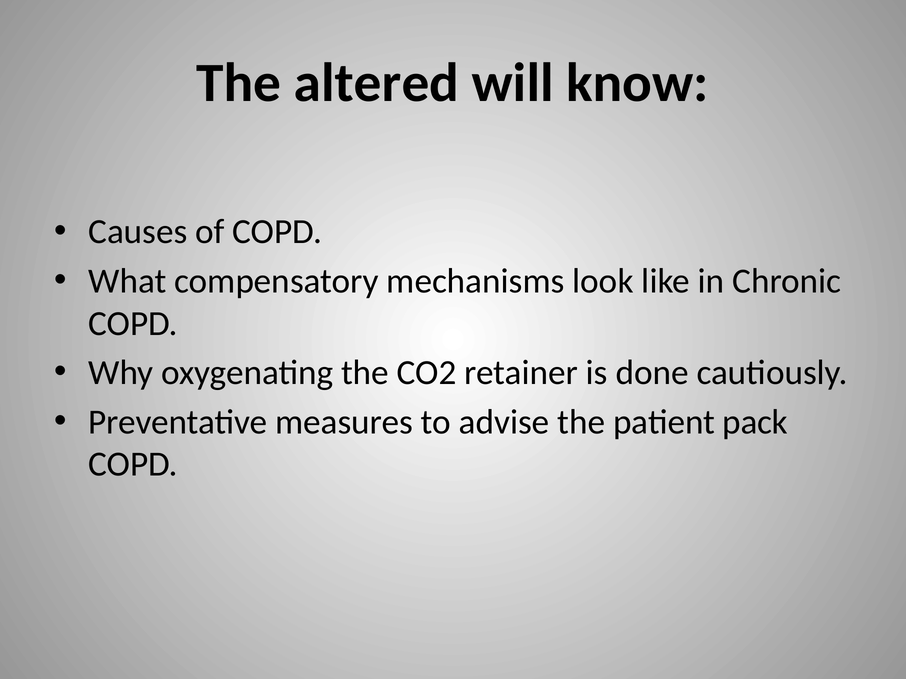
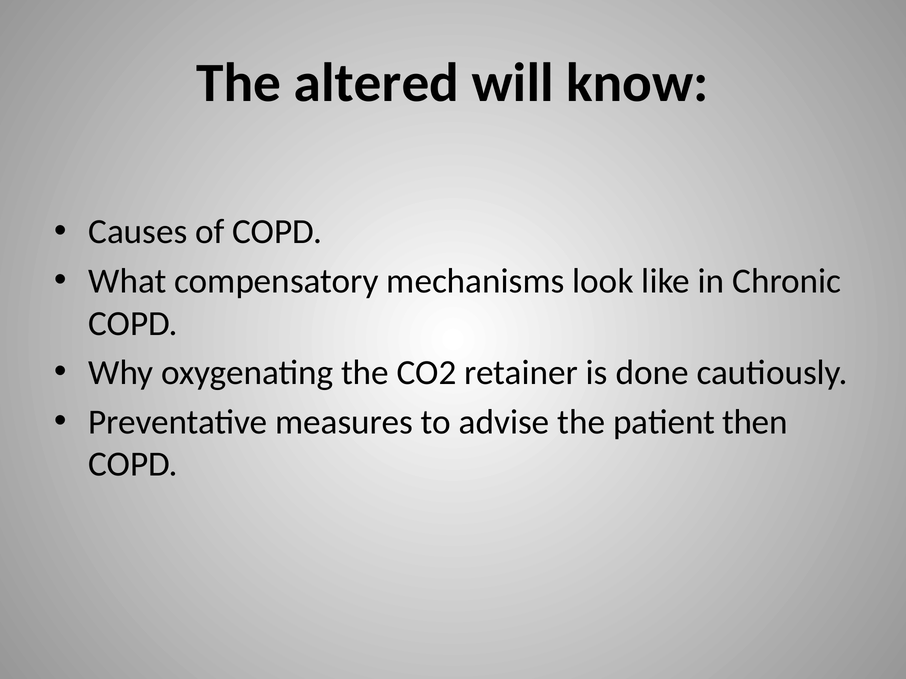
pack: pack -> then (755, 422)
